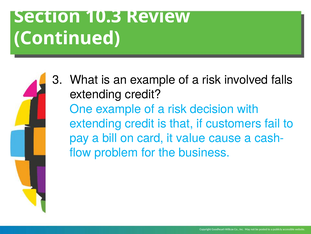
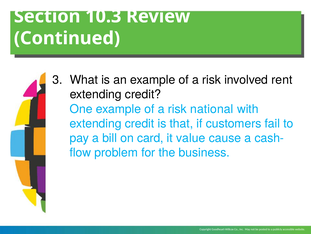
falls: falls -> rent (282, 80)
decision: decision -> national (212, 109)
